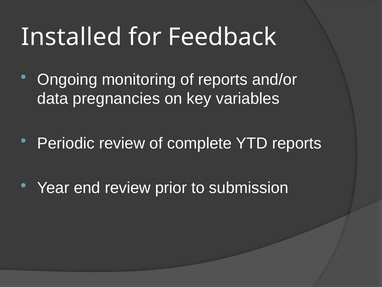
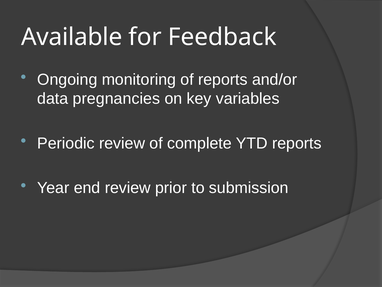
Installed: Installed -> Available (72, 37)
